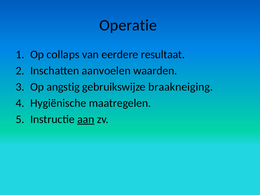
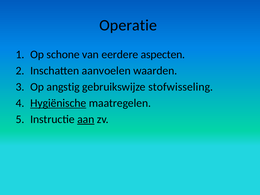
collaps: collaps -> schone (63, 55)
resultaat: resultaat -> aspecten (163, 55)
braakneiging: braakneiging -> stofwisseling (181, 87)
Hygiënische underline: none -> present (58, 103)
